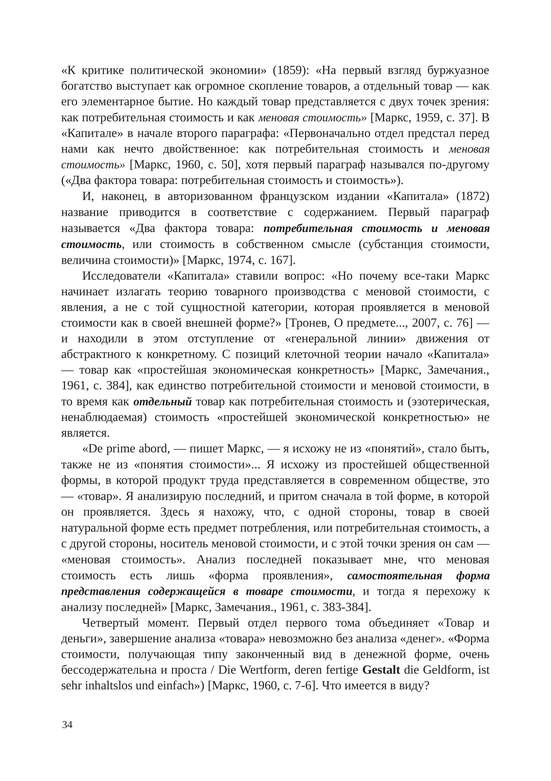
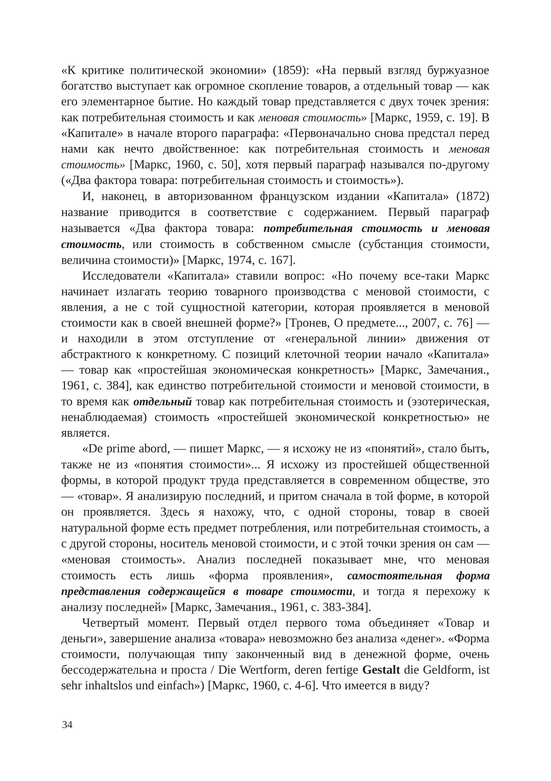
37: 37 -> 19 (468, 117)
Первоначально отдел: отдел -> снова (389, 133)
7-6: 7-6 -> 4-6 (307, 686)
